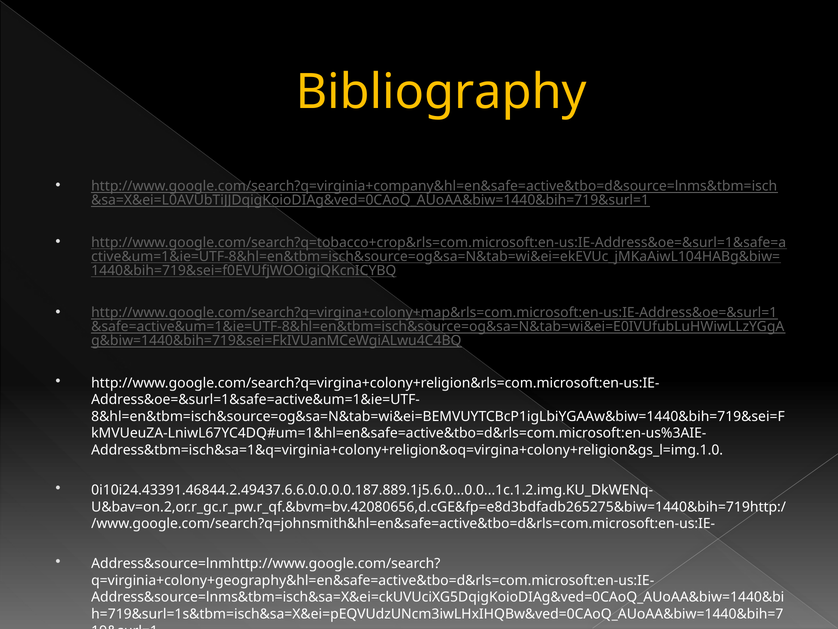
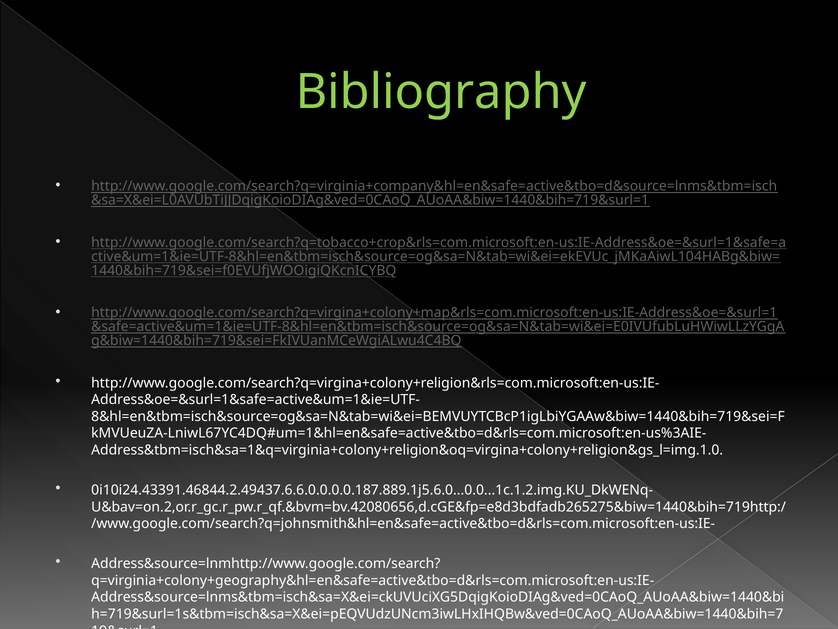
Bibliography colour: yellow -> light green (441, 92)
